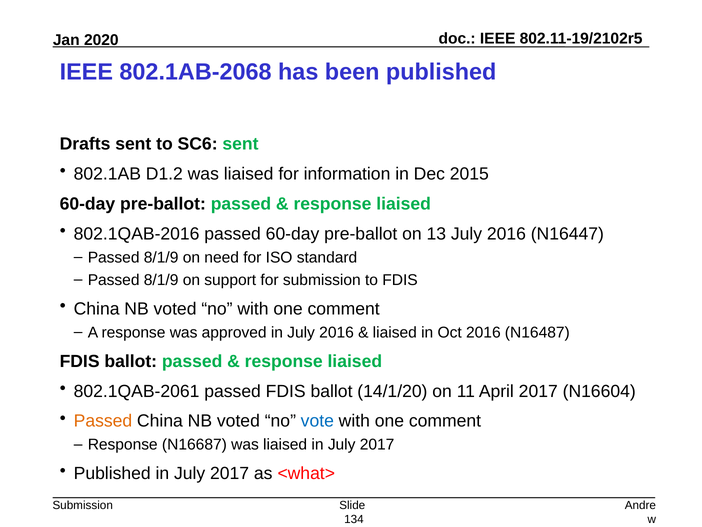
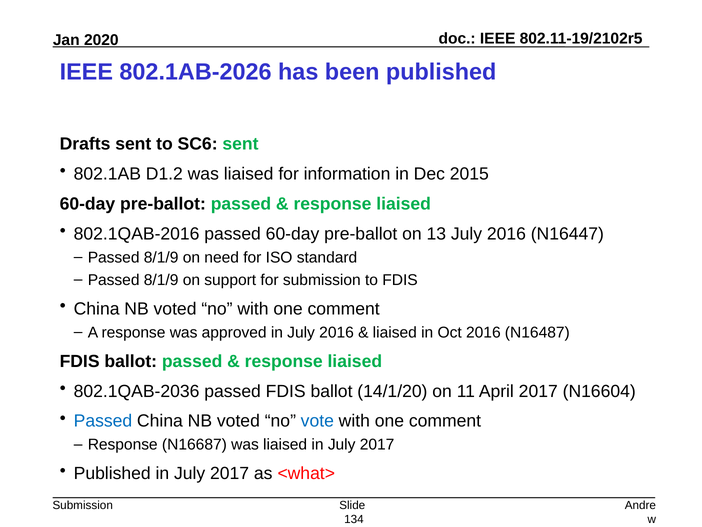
802.1AB-2068: 802.1AB-2068 -> 802.1AB-2026 (196, 72)
802.1QAB-2061: 802.1QAB-2061 -> 802.1QAB-2036 (137, 391)
Passed colour: orange -> blue (103, 421)
